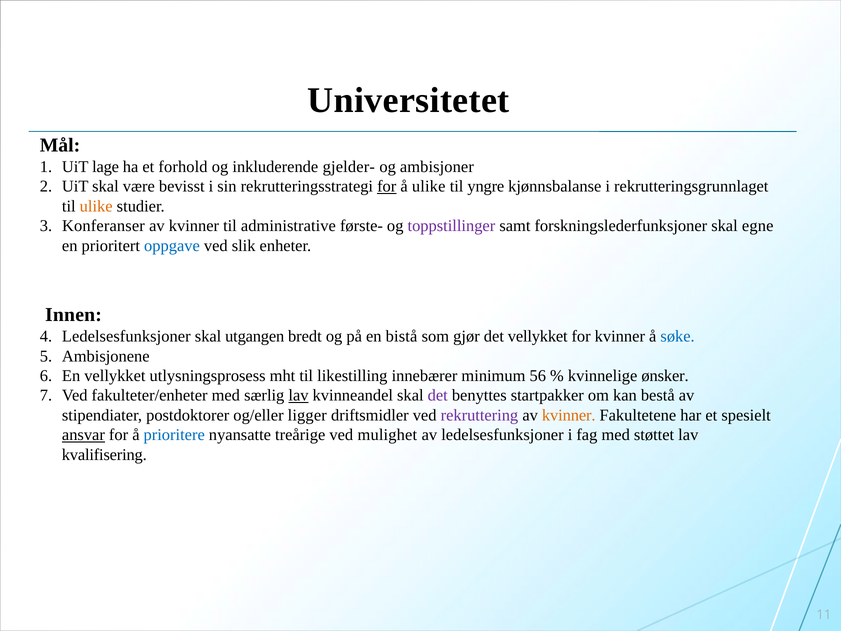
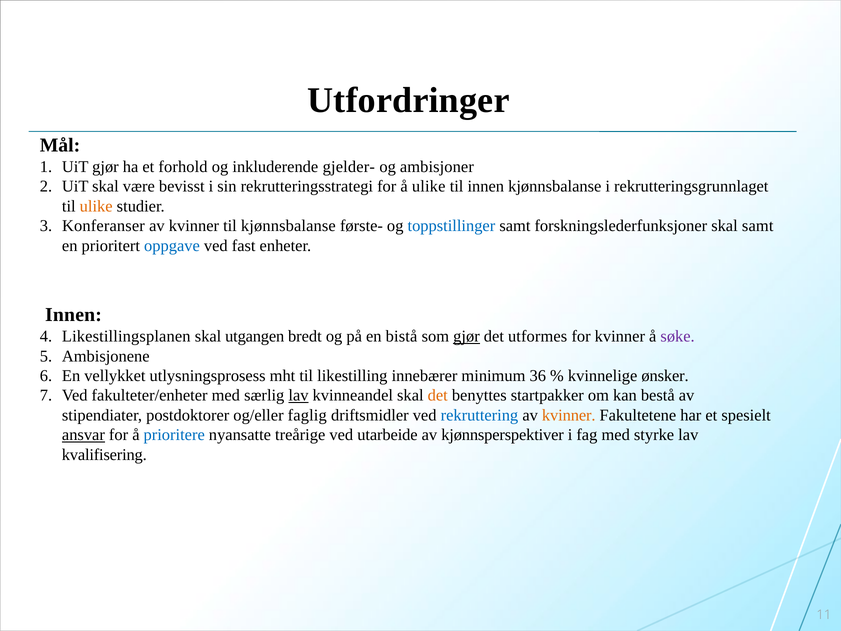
Universitetet: Universitetet -> Utfordringer (408, 100)
UiT lage: lage -> gjør (105, 167)
for underline: present -> none (387, 186)
til yngre: yngre -> innen (486, 186)
til administrative: administrative -> kjønnsbalanse (288, 226)
toppstillinger colour: purple -> blue (451, 226)
skal egne: egne -> samt (758, 226)
slik: slik -> fast (244, 246)
Ledelsesfunksjoner: Ledelsesfunksjoner -> Likestillingsplanen (126, 336)
gjør underline: none -> present (466, 336)
det vellykket: vellykket -> utformes (538, 336)
søke colour: blue -> purple (678, 336)
56: 56 -> 36 (538, 376)
det colour: purple -> orange (438, 395)
ligger: ligger -> faglig (307, 415)
rekruttering colour: purple -> blue (479, 415)
mulighet: mulighet -> utarbeide (387, 435)
av ledelsesfunksjoner: ledelsesfunksjoner -> kjønnsperspektiver (503, 435)
støttet: støttet -> styrke (654, 435)
